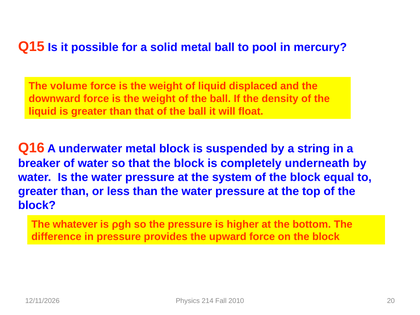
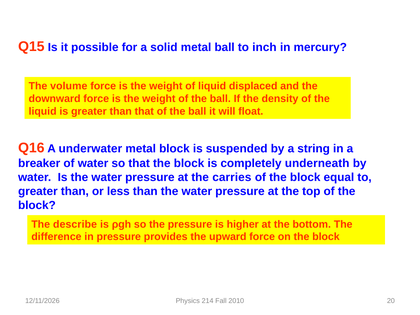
pool: pool -> inch (264, 47)
system: system -> carries (232, 177)
whatever: whatever -> describe (75, 224)
